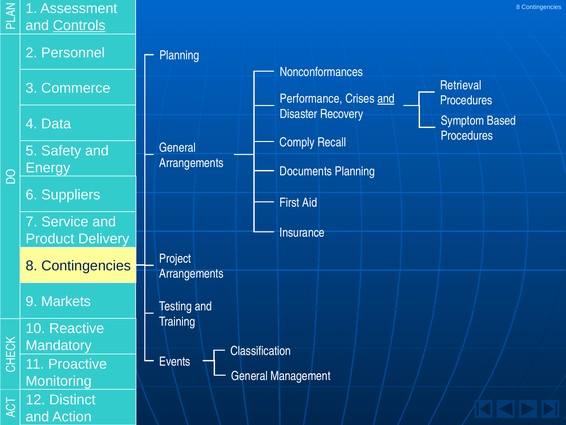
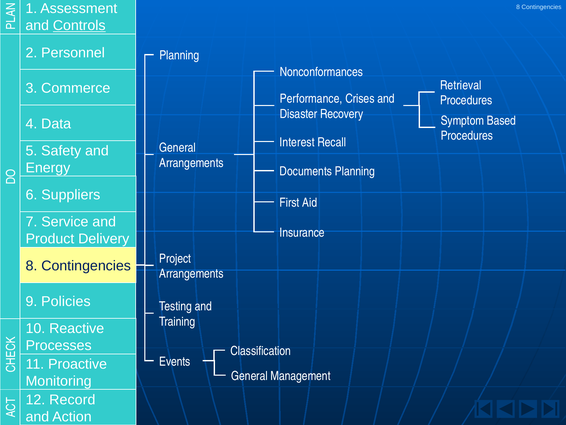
and underline: present -> none (386, 99)
Comply: Comply -> Interest (297, 142)
Markets: Markets -> Policies (66, 301)
Mandatory: Mandatory -> Processes (59, 345)
Distinct: Distinct -> Record (72, 399)
